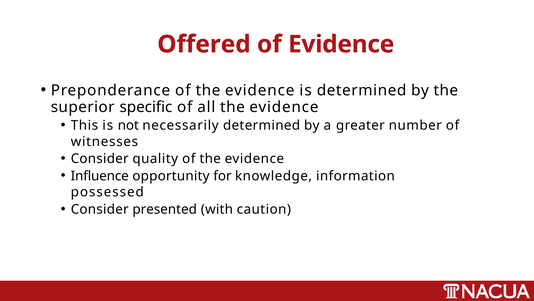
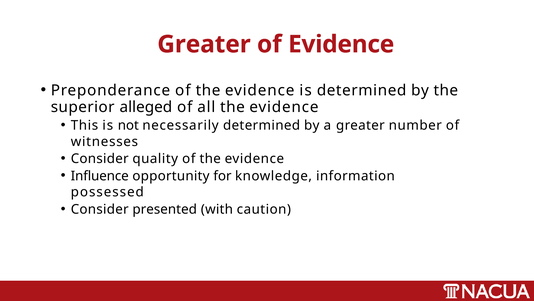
Offered: Offered -> Greater (204, 44)
specific: specific -> alleged (146, 107)
